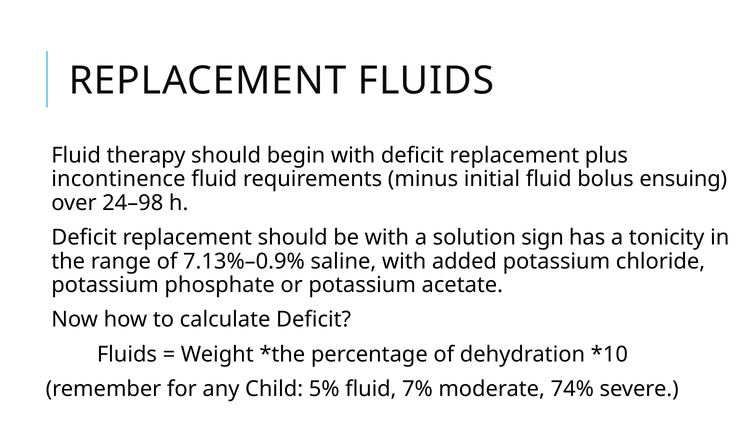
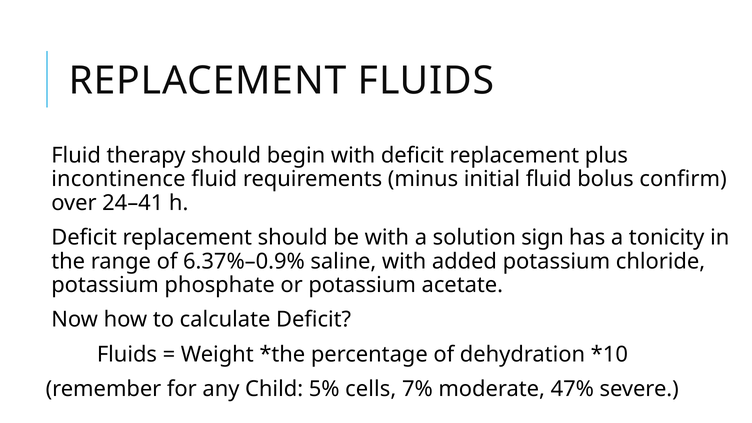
ensuing: ensuing -> confirm (683, 179)
24–98: 24–98 -> 24–41 (133, 203)
7.13%–0.9%: 7.13%–0.9% -> 6.37%–0.9% (244, 261)
5% fluid: fluid -> cells (371, 389)
74%: 74% -> 47% (572, 389)
